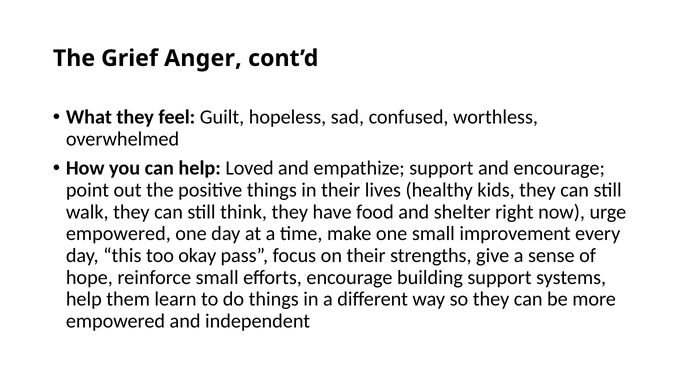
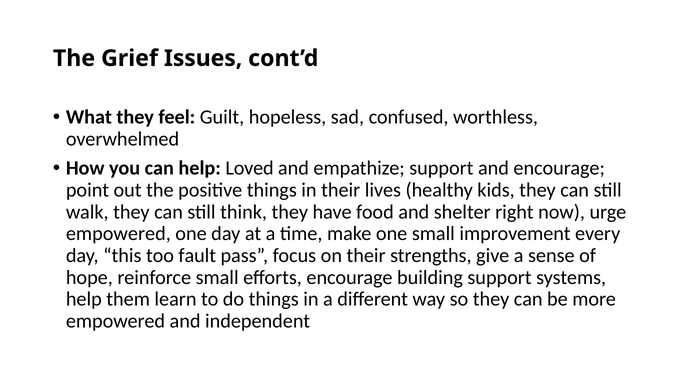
Anger: Anger -> Issues (203, 58)
okay: okay -> fault (197, 256)
